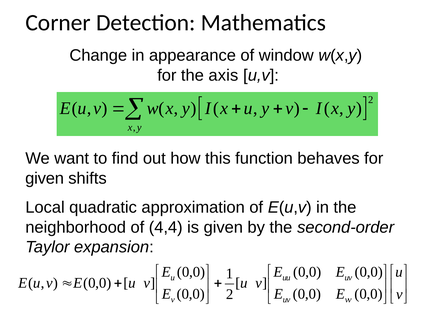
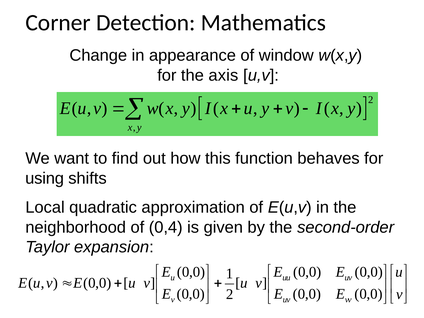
given: given -> using (45, 178)
4,4: 4,4 -> 0,4 (166, 227)
